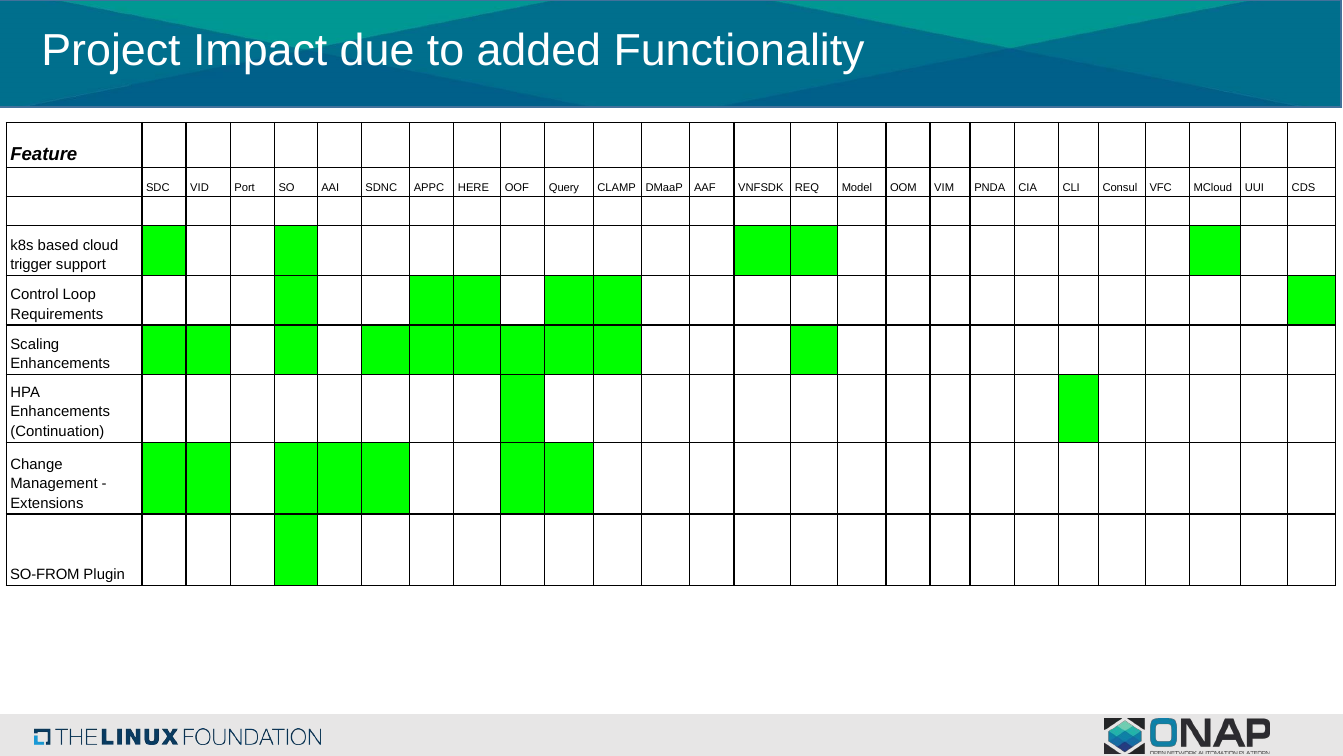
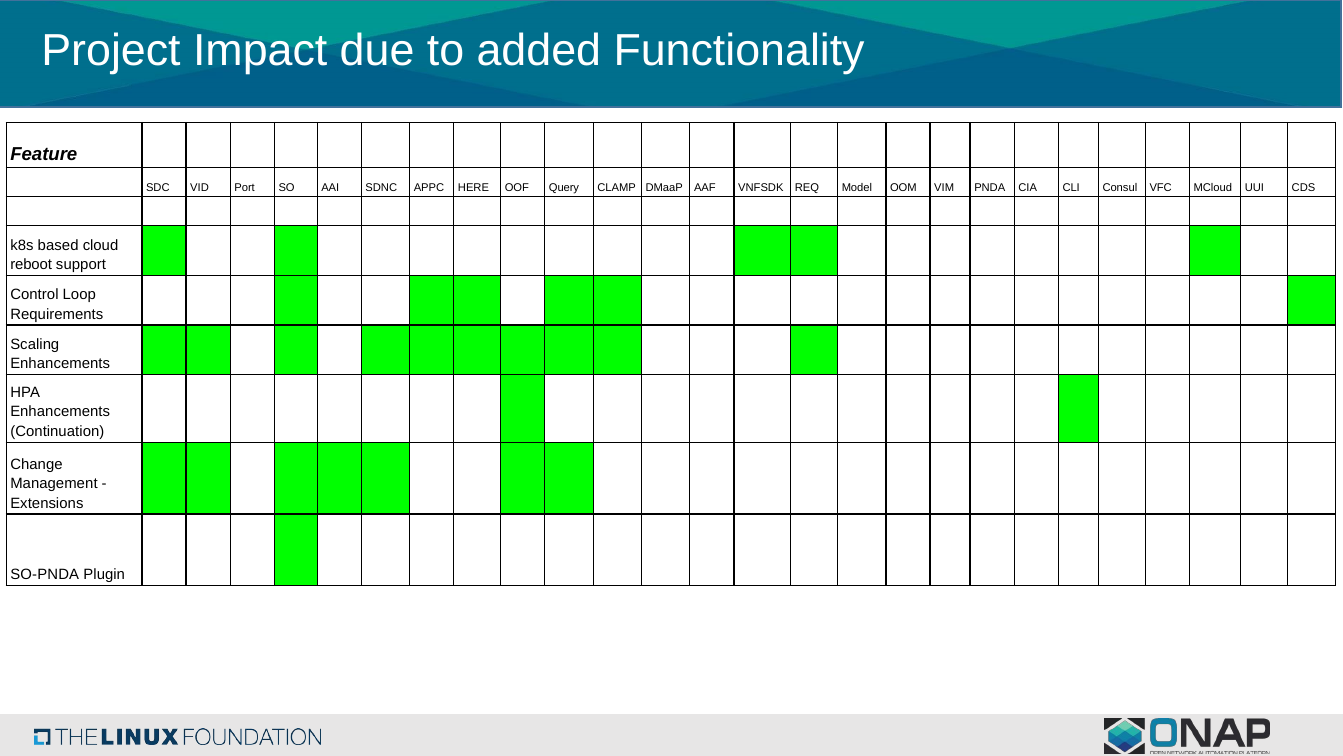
trigger: trigger -> reboot (31, 264)
SO-FROM: SO-FROM -> SO-PNDA (45, 574)
